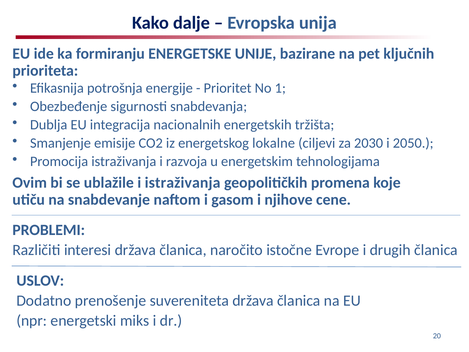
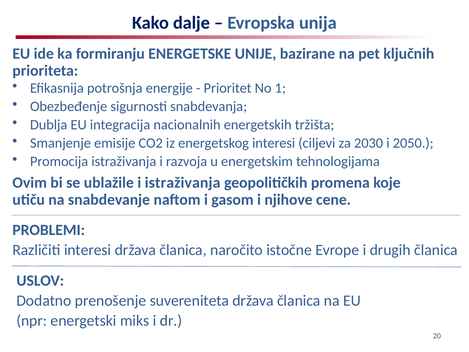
energetskog lokalne: lokalne -> interesi (274, 143)
